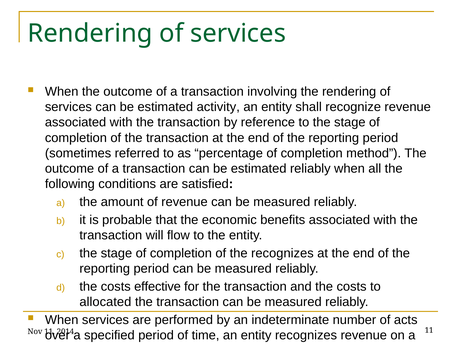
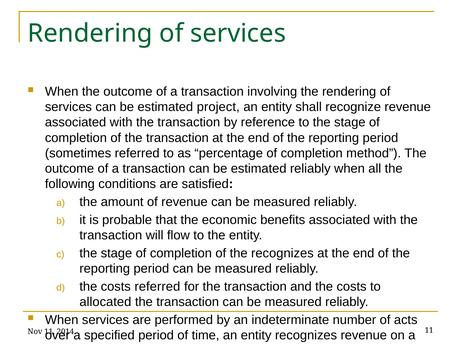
activity: activity -> project (218, 107)
costs effective: effective -> referred (157, 286)
